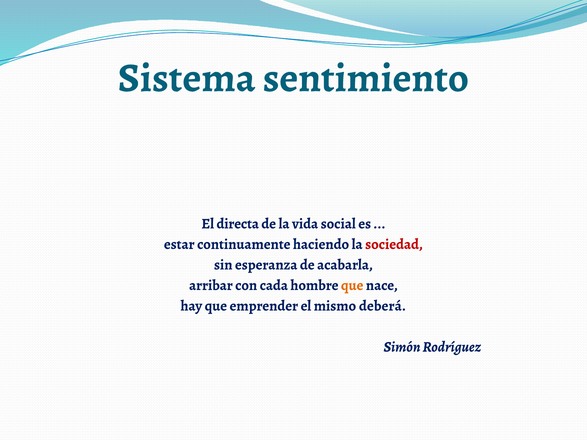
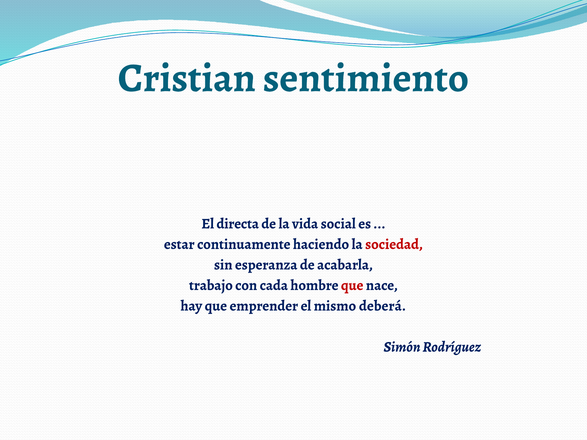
Sistema: Sistema -> Cristian (187, 78)
arribar: arribar -> trabajo (211, 285)
que colour: orange -> red (352, 285)
